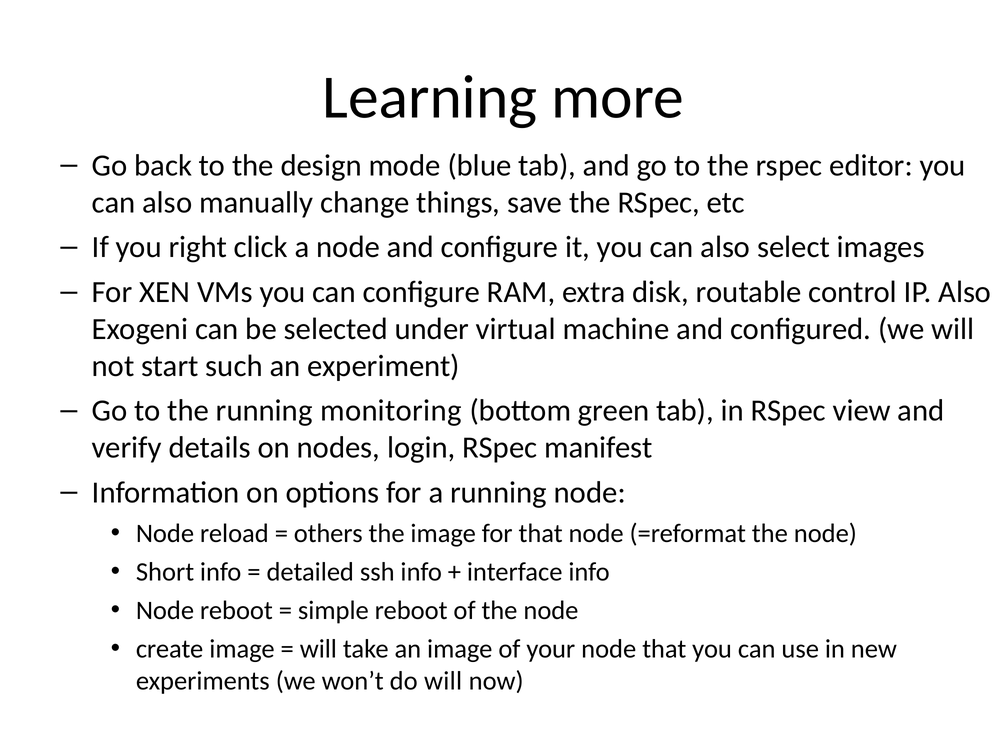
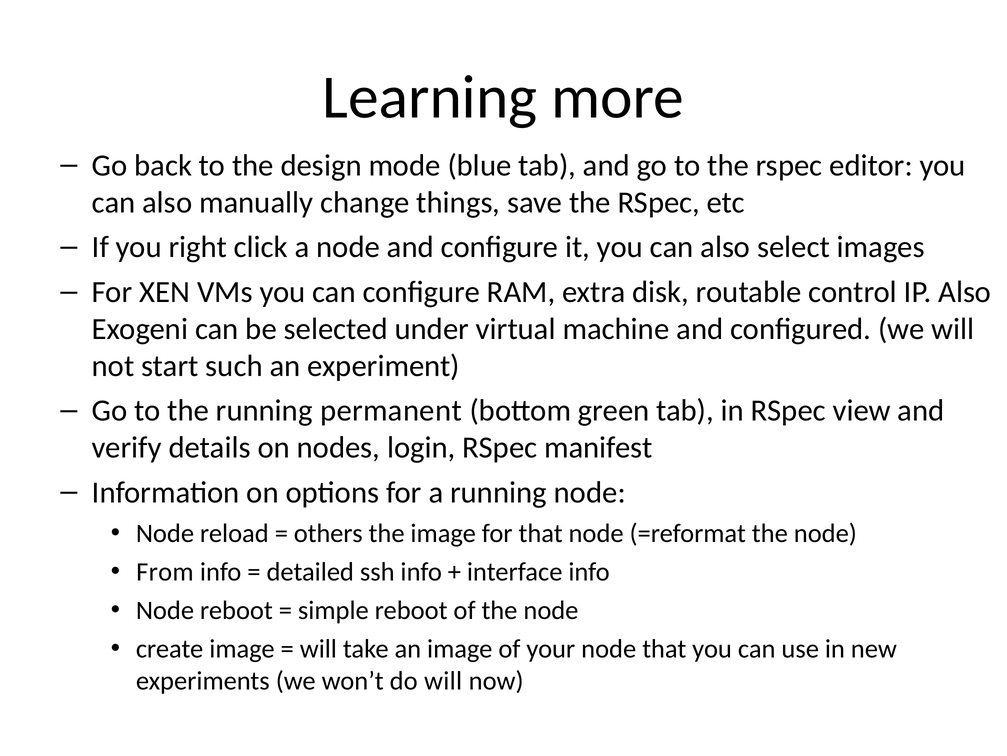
monitoring: monitoring -> permanent (391, 410)
Short: Short -> From (165, 571)
